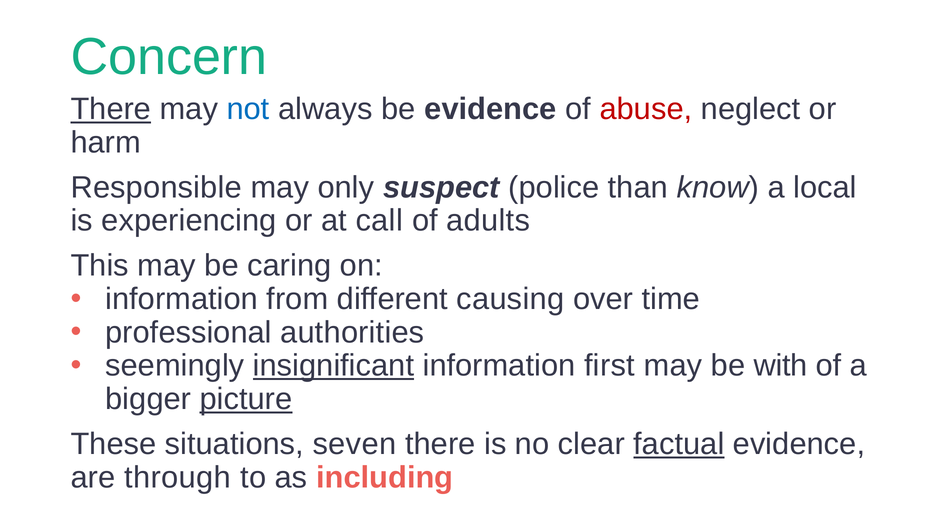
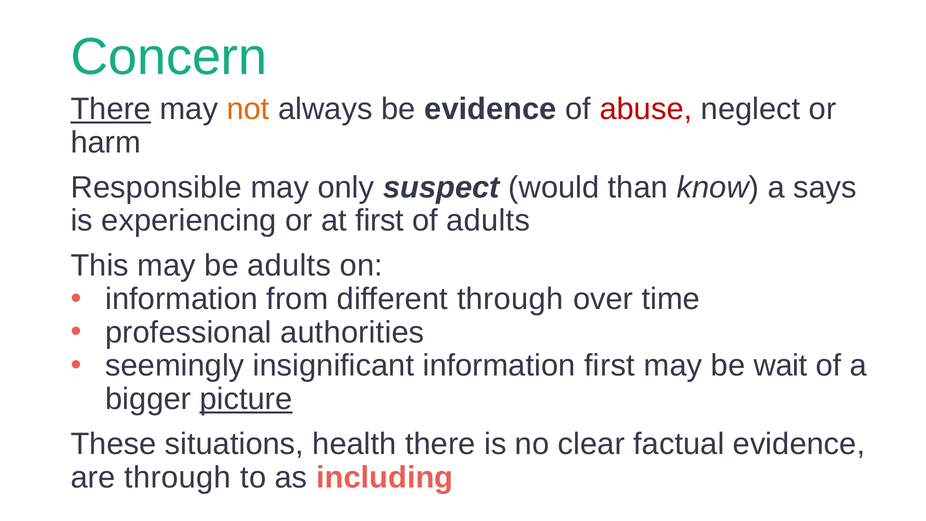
not colour: blue -> orange (248, 109)
police: police -> would (554, 187)
local: local -> says (825, 187)
at call: call -> first (380, 221)
be caring: caring -> adults (289, 266)
different causing: causing -> through (510, 299)
insignificant underline: present -> none (333, 366)
with: with -> wait (781, 366)
seven: seven -> health (355, 444)
factual underline: present -> none (679, 444)
